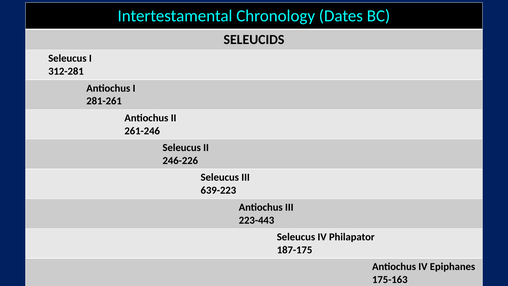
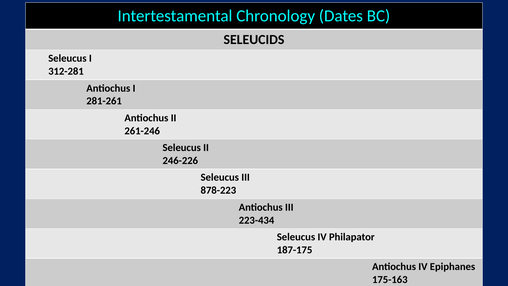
639-223: 639-223 -> 878-223 (218, 190)
223-443: 223-443 -> 223-434 (256, 220)
